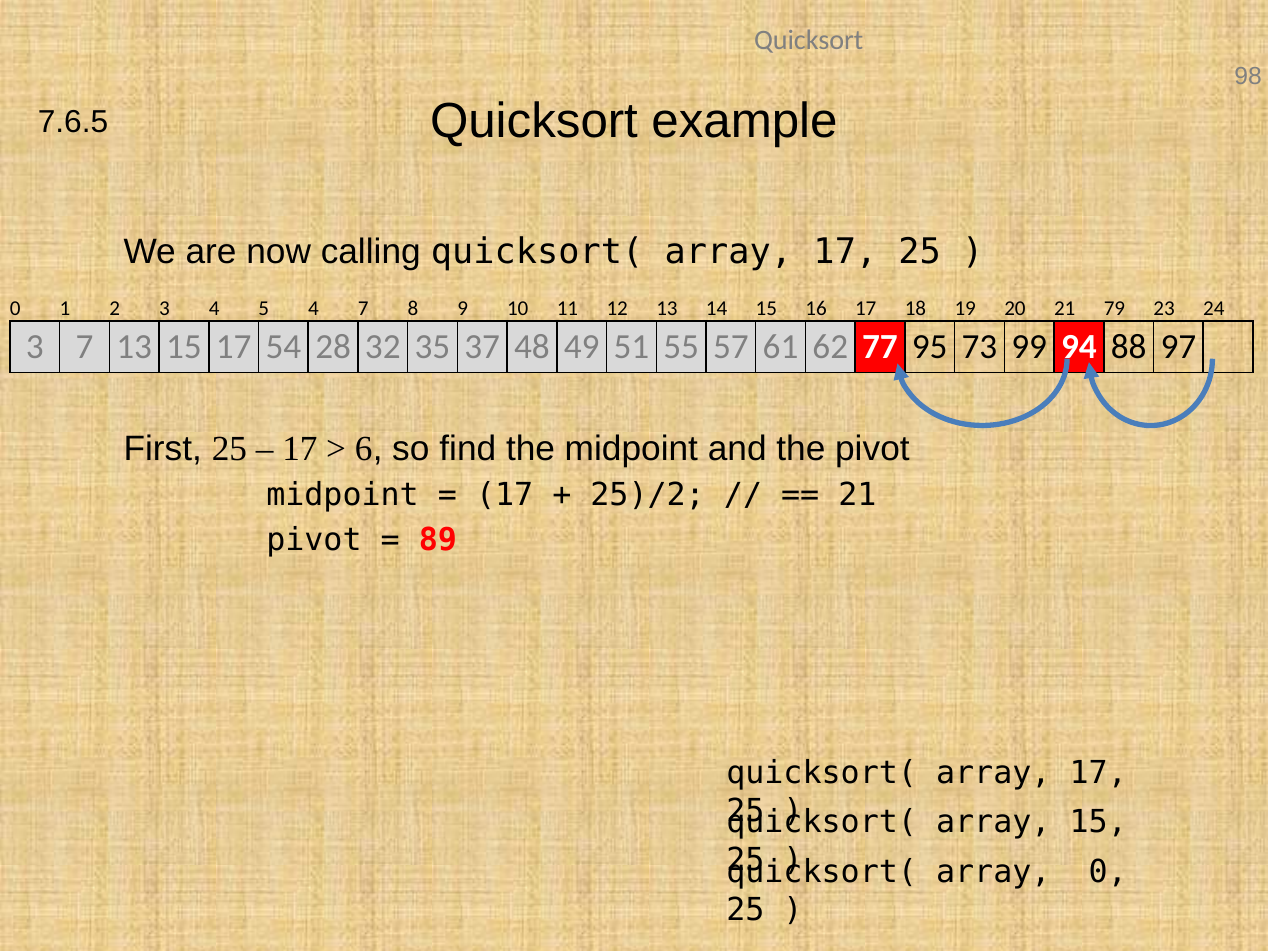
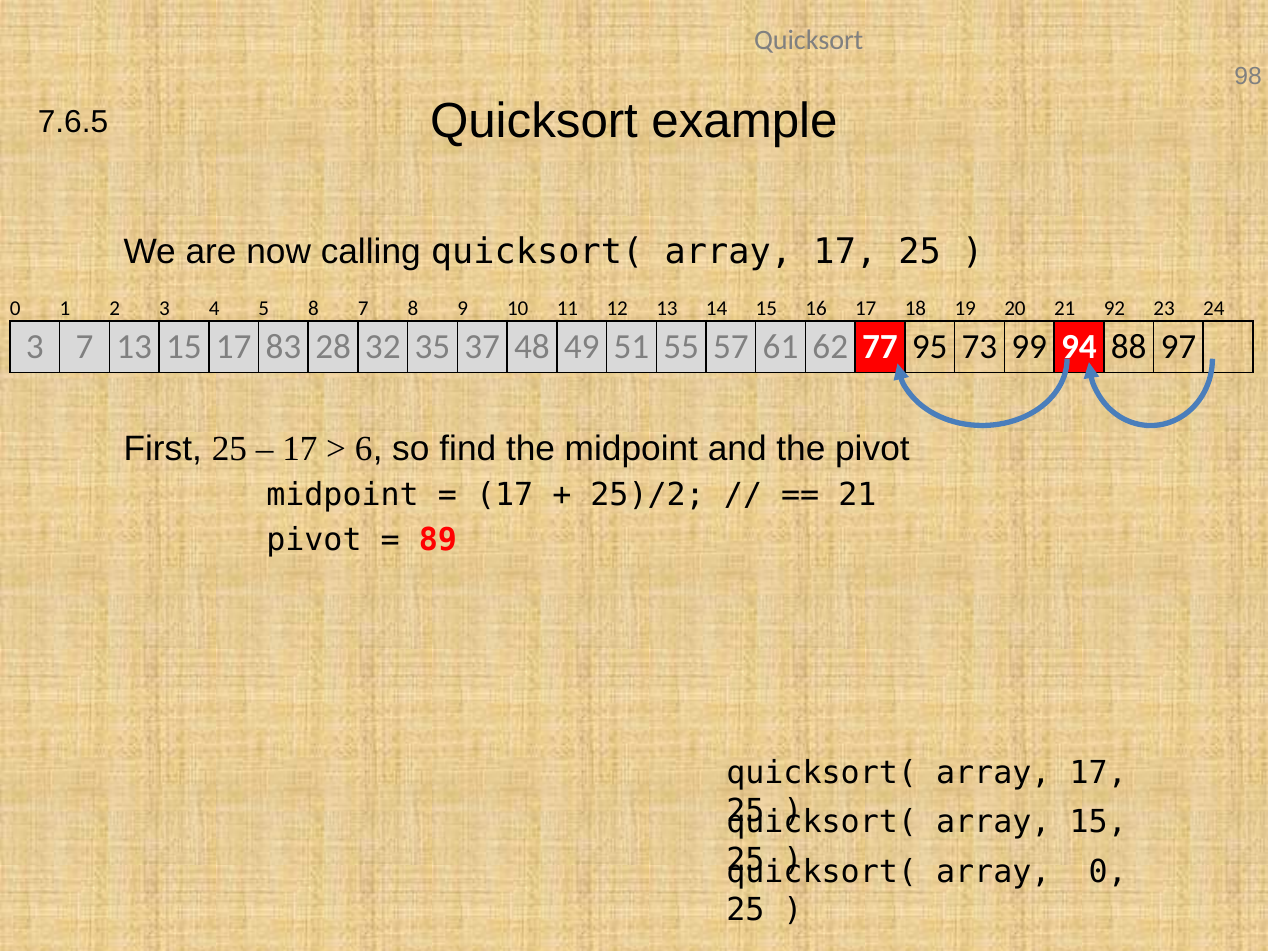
5 4: 4 -> 8 (314, 309)
79: 79 -> 92 (1114, 309)
54: 54 -> 83 (283, 347)
